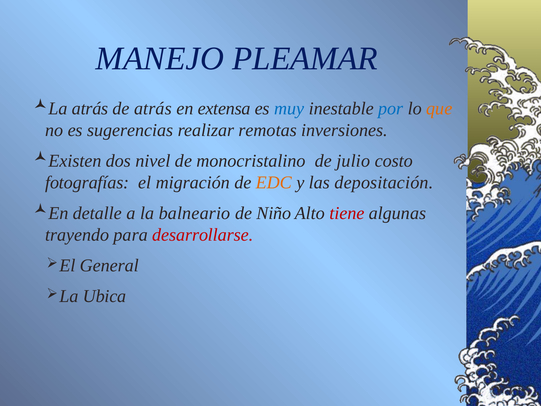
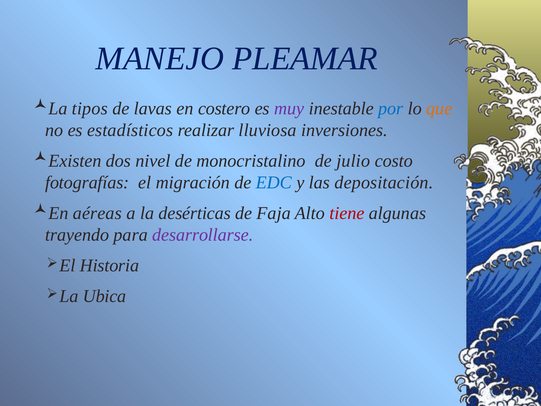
atrás: atrás -> tipos (90, 108)
de atrás: atrás -> lavas (153, 108)
extensa: extensa -> costero (224, 108)
muy colour: blue -> purple (289, 108)
sugerencias: sugerencias -> estadísticos (130, 130)
remotas: remotas -> lluviosa (268, 130)
EDC colour: orange -> blue (274, 182)
detalle: detalle -> aéreas (97, 213)
balneario: balneario -> desérticas (195, 213)
Niño: Niño -> Faja (274, 213)
desarrollarse colour: red -> purple (203, 235)
General: General -> Historia (110, 265)
